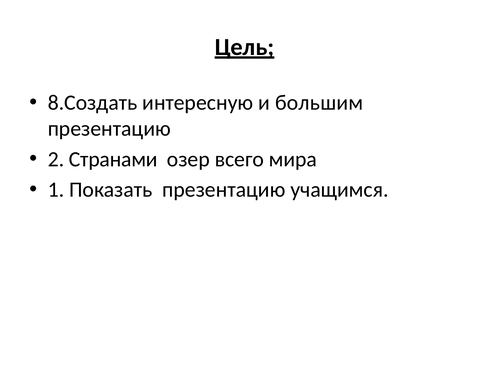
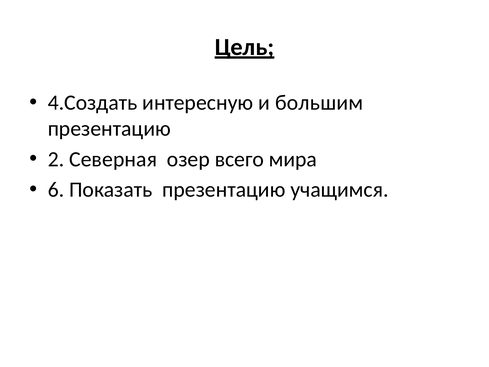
8.Создать: 8.Создать -> 4.Создать (93, 103)
Странами: Странами -> Северная (113, 159)
1: 1 -> 6 (56, 190)
